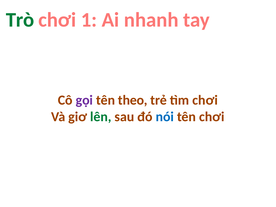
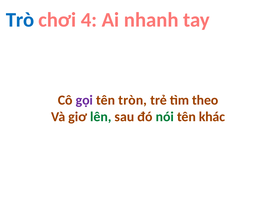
Trò colour: green -> blue (20, 20)
1: 1 -> 4 (89, 20)
theo: theo -> tròn (133, 100)
tìm chơi: chơi -> theo (205, 100)
nói colour: blue -> green (165, 117)
tên chơi: chơi -> khác (212, 117)
